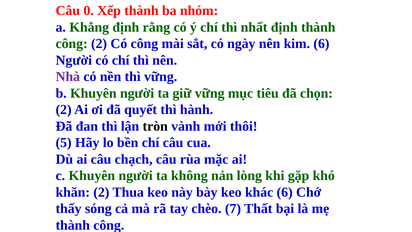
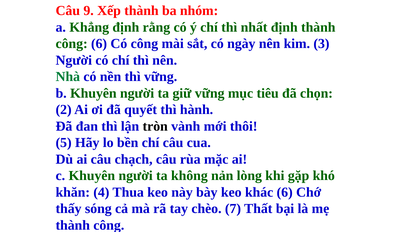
0: 0 -> 9 (89, 11)
công 2: 2 -> 6 (99, 44)
kim 6: 6 -> 3 (321, 44)
Nhà colour: purple -> green (68, 77)
khăn 2: 2 -> 4 (101, 192)
